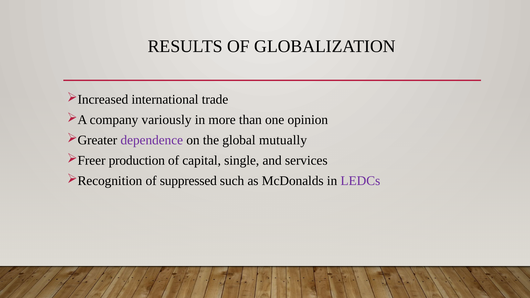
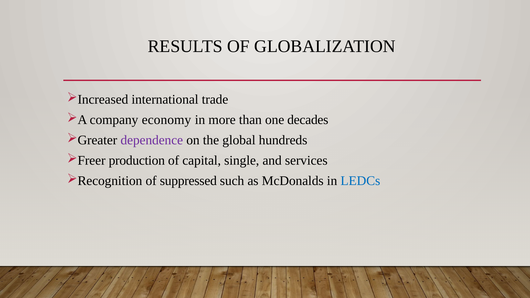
variously: variously -> economy (166, 120)
opinion: opinion -> decades (308, 120)
mutually: mutually -> hundreds (283, 140)
LEDCs colour: purple -> blue (360, 181)
